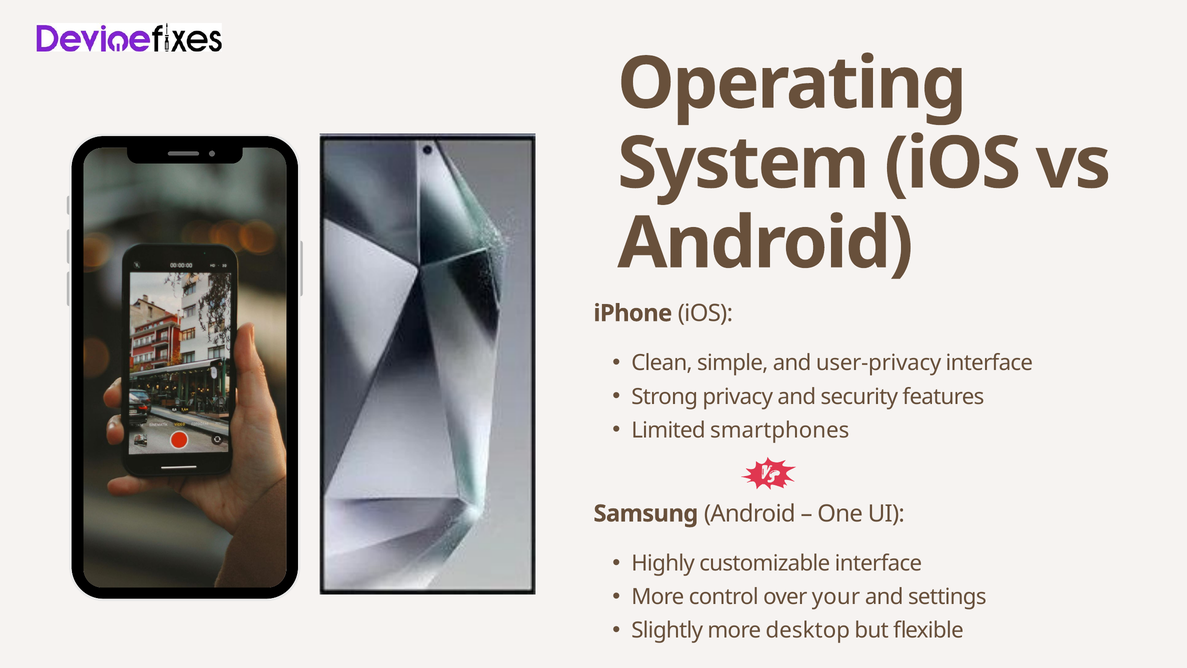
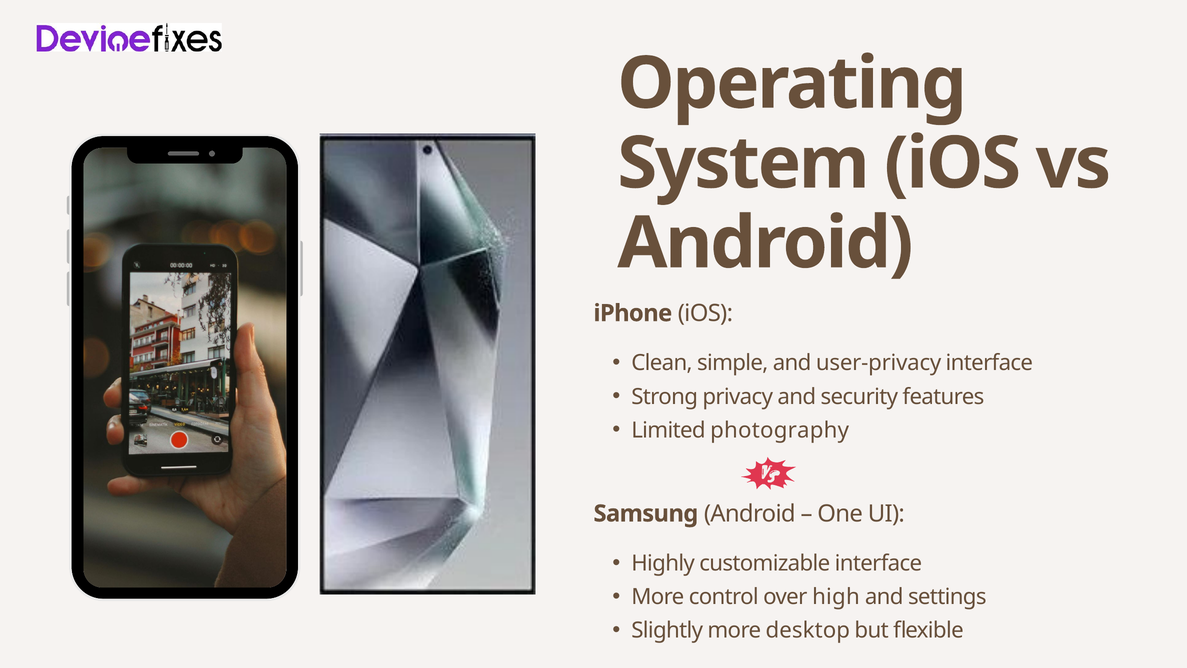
smartphones: smartphones -> photography (780, 430)
your: your -> high (836, 597)
